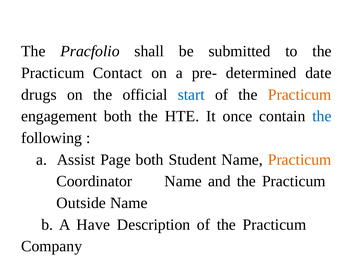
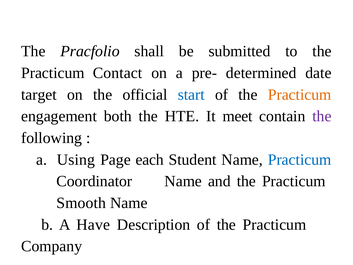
drugs: drugs -> target (39, 94)
once: once -> meet (238, 116)
the colour: blue -> purple (322, 116)
Assist: Assist -> Using (76, 159)
Page both: both -> each (150, 159)
Practicum colour: orange -> blue (300, 159)
Outside: Outside -> Smooth (81, 203)
